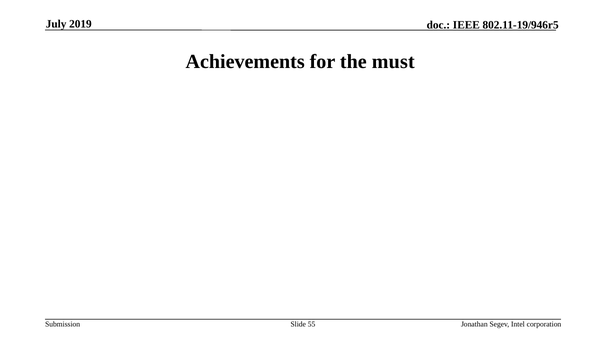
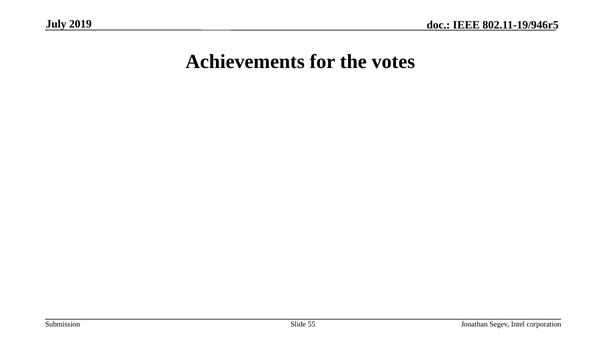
must: must -> votes (393, 61)
